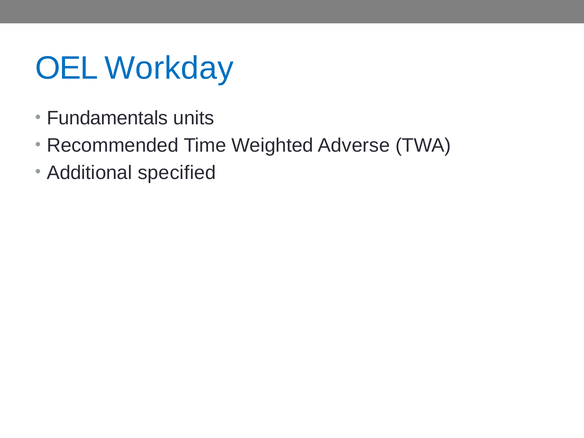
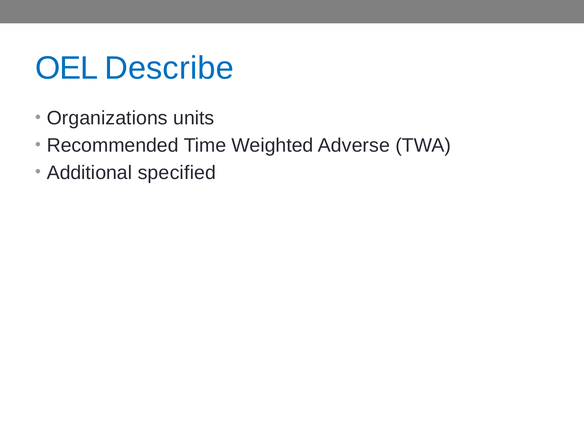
Workday: Workday -> Describe (169, 68)
Fundamentals: Fundamentals -> Organizations (107, 118)
